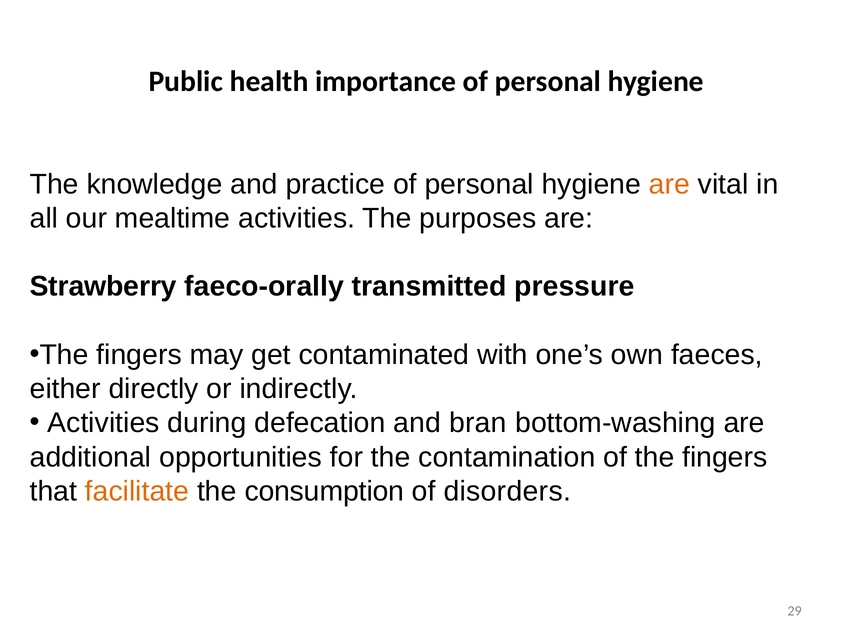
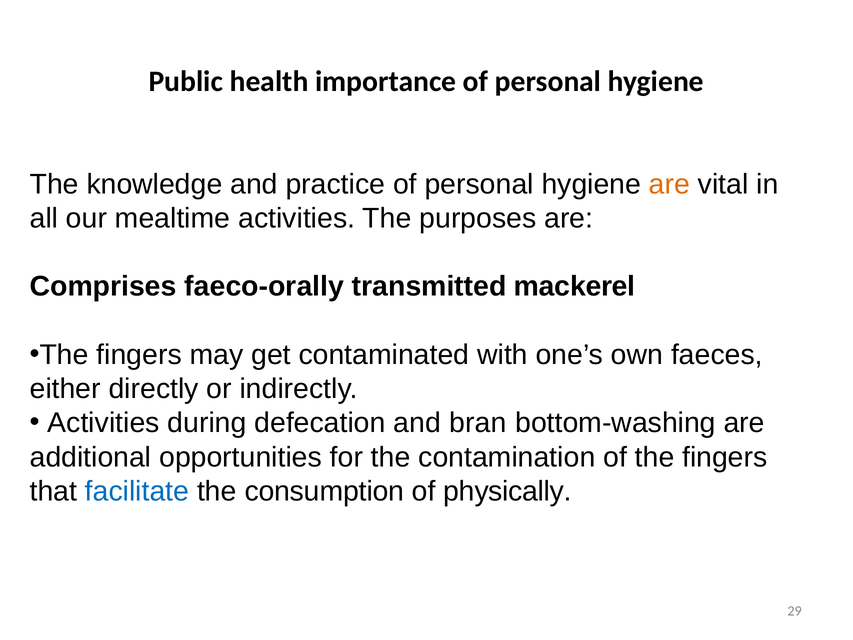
Strawberry: Strawberry -> Comprises (103, 286)
pressure: pressure -> mackerel (575, 286)
facilitate colour: orange -> blue (137, 491)
disorders: disorders -> physically (508, 491)
